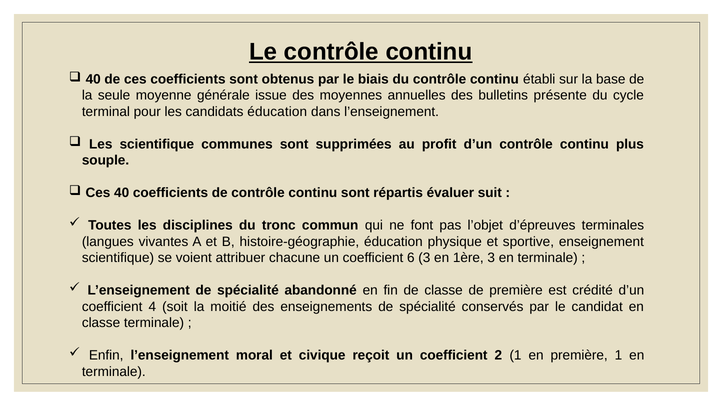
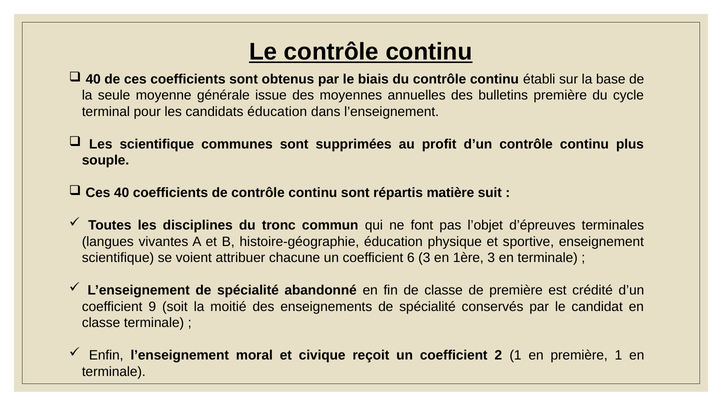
bulletins présente: présente -> première (560, 96)
évaluer: évaluer -> matière (450, 193)
4: 4 -> 9 (152, 307)
